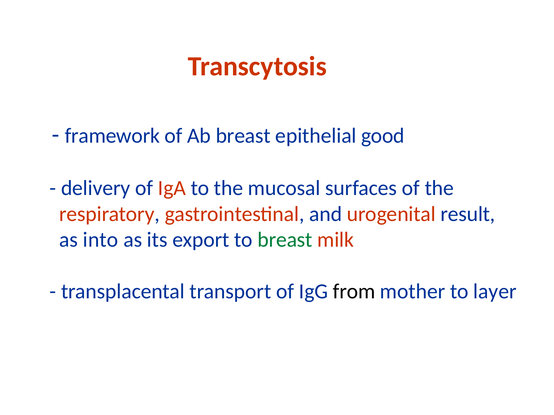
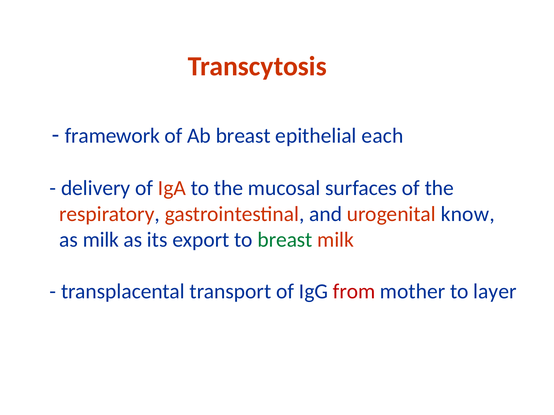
good: good -> each (383, 136)
result: result -> know (468, 214)
as into: into -> milk (101, 240)
from colour: black -> red (354, 292)
